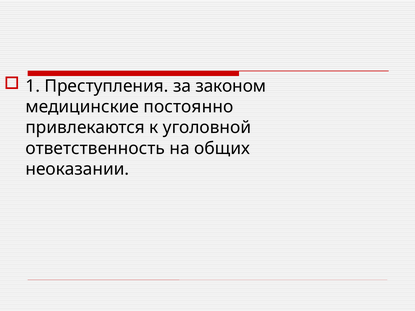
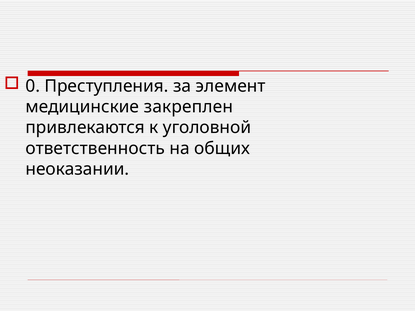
1: 1 -> 0 (33, 86)
законом: законом -> элемент (231, 86)
постоянно: постоянно -> закреплен (188, 107)
